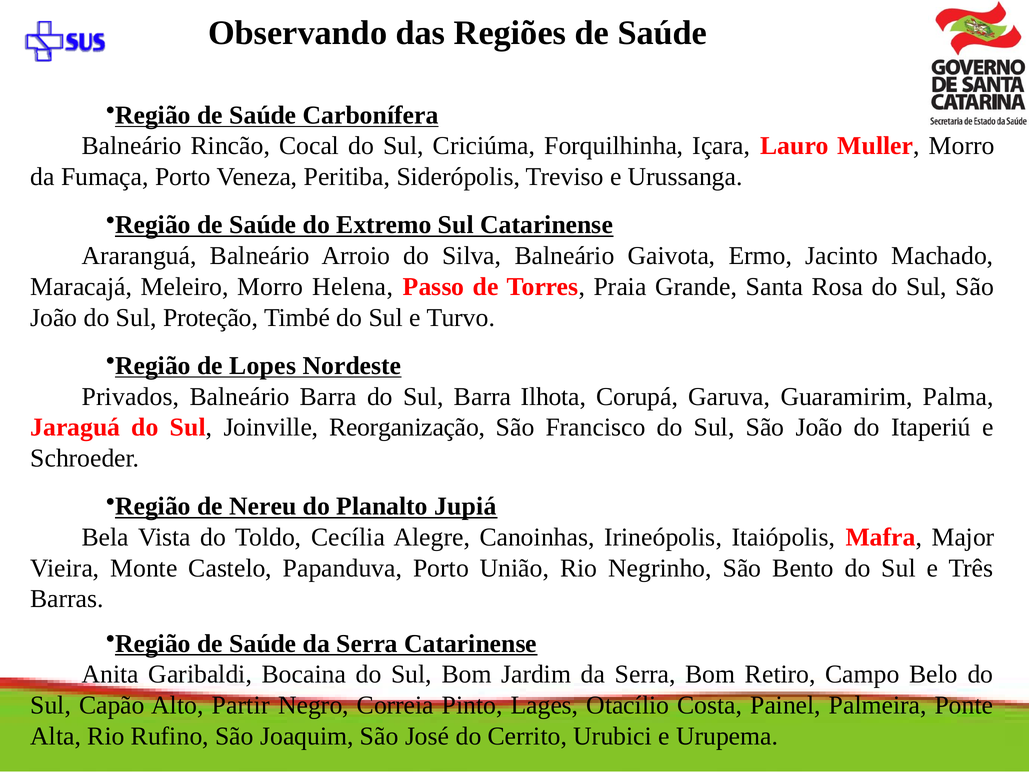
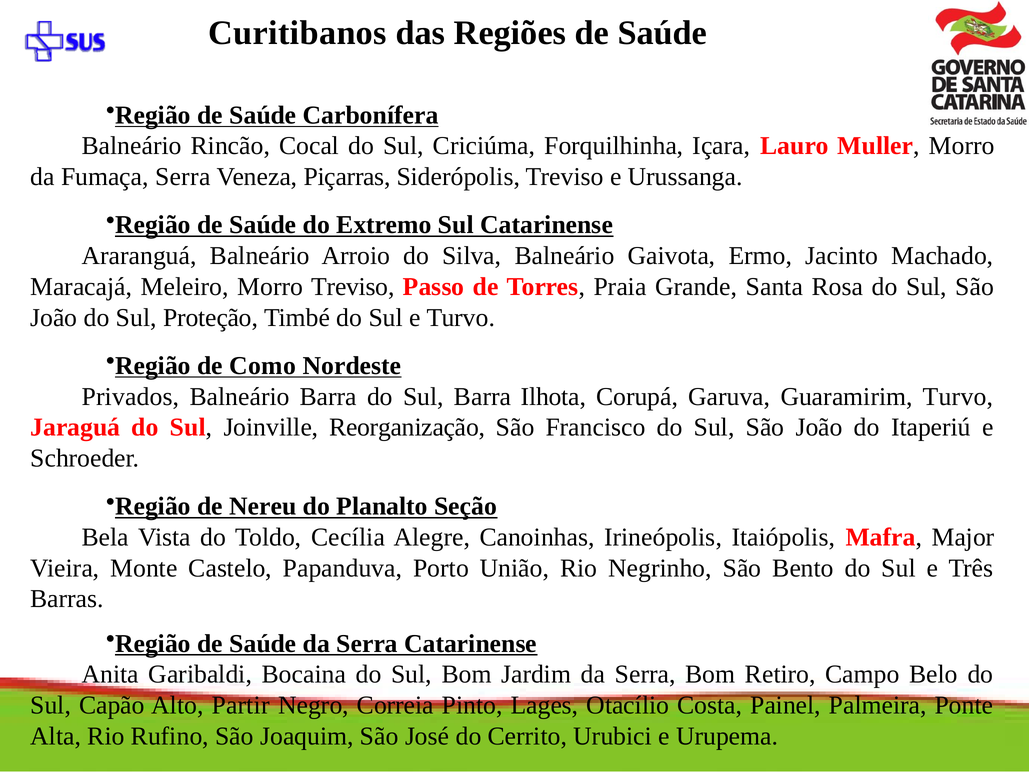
Observando: Observando -> Curitibanos (297, 33)
Fumaça Porto: Porto -> Serra (183, 177)
Peritiba: Peritiba -> Piçarras (347, 177)
Morro Helena: Helena -> Treviso (353, 287)
Lopes: Lopes -> Como (263, 366)
Guaramirim Palma: Palma -> Turvo (958, 396)
Jupiá: Jupiá -> Seção (466, 506)
